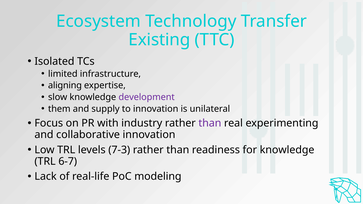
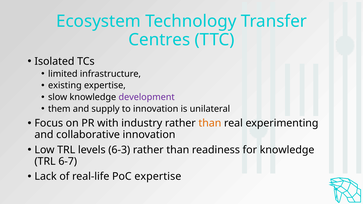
Existing: Existing -> Centres (159, 40)
aligning: aligning -> existing (65, 86)
than colour: purple -> orange (210, 123)
7-3: 7-3 -> 6-3 (119, 150)
PoC modeling: modeling -> expertise (158, 177)
